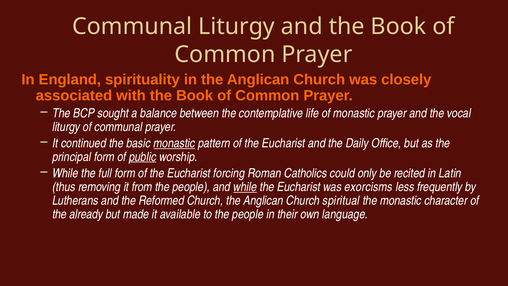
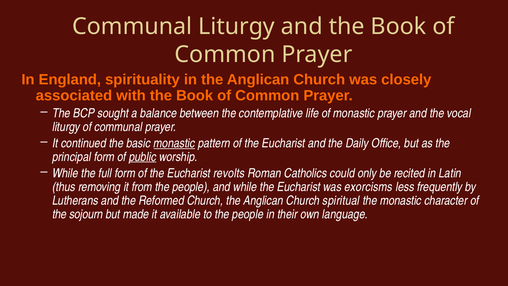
forcing: forcing -> revolts (229, 173)
while underline: present -> none (245, 187)
already: already -> sojourn (86, 214)
